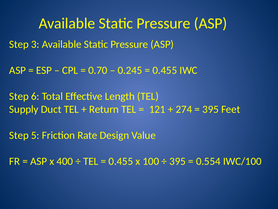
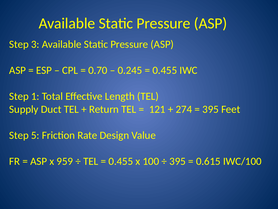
6: 6 -> 1 (35, 96)
400: 400 -> 959 (65, 161)
0.554: 0.554 -> 0.615 (208, 161)
